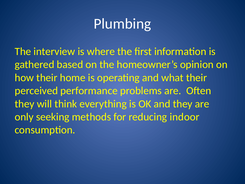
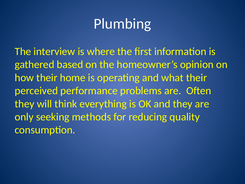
indoor: indoor -> quality (185, 117)
